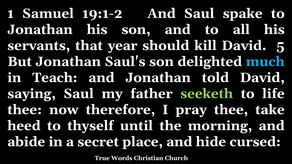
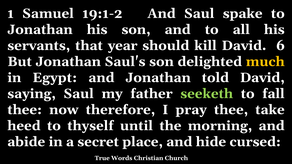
5: 5 -> 6 (281, 46)
much colour: light blue -> yellow (265, 62)
Teach: Teach -> Egypt (55, 78)
life: life -> fall (273, 94)
